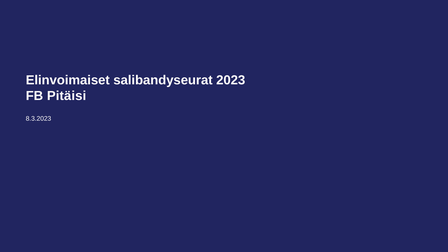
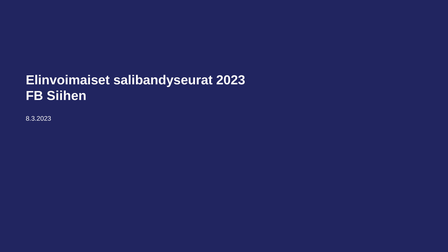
Pitäisi: Pitäisi -> Siihen (67, 96)
